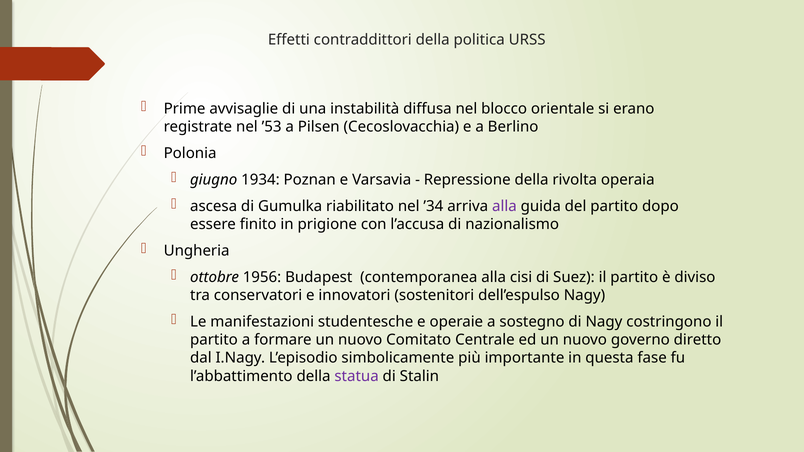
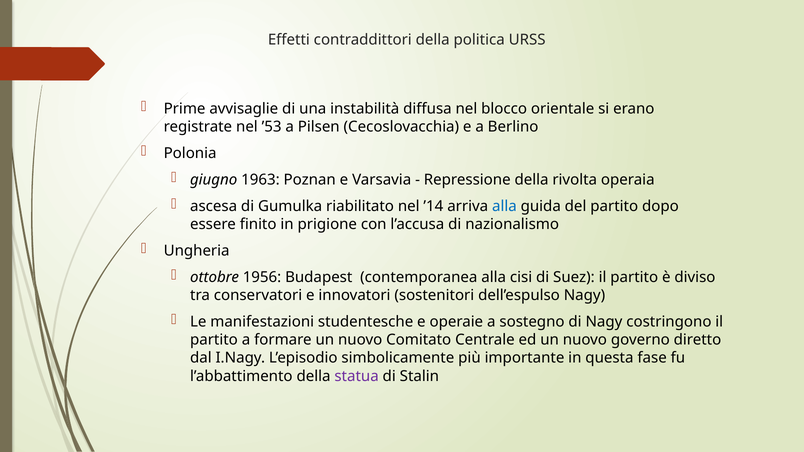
1934: 1934 -> 1963 (260, 180)
’34: ’34 -> ’14 (433, 206)
alla colour: purple -> blue (504, 206)
